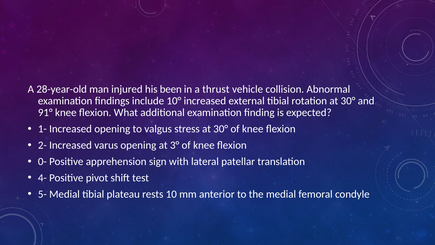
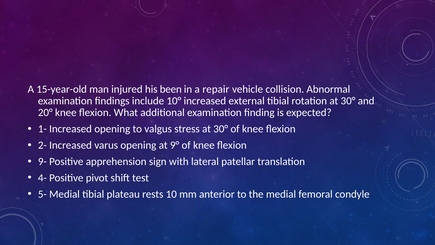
28-year-old: 28-year-old -> 15-year-old (62, 89)
thrust: thrust -> repair (216, 89)
91°: 91° -> 20° (45, 113)
3°: 3° -> 9° (175, 145)
0-: 0- -> 9- (42, 161)
